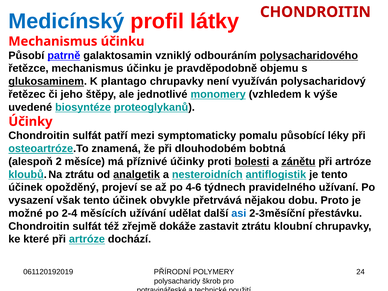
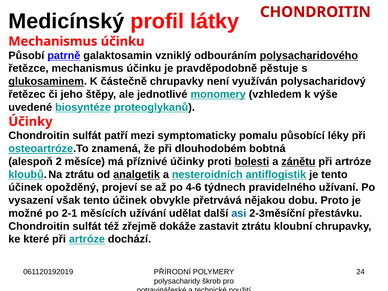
Medicínský colour: blue -> black (66, 21)
objemu: objemu -> pěstuje (279, 68)
plantago: plantago -> částečně (124, 81)
2-4: 2-4 -> 2-1 (70, 213)
